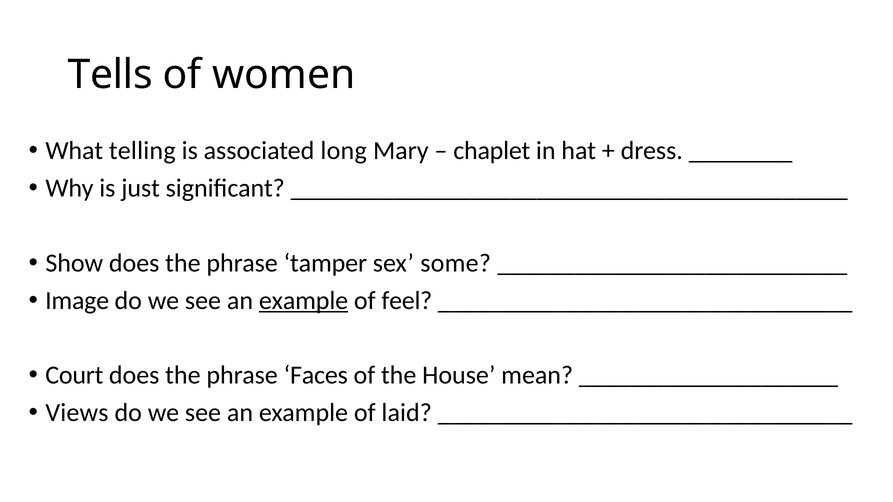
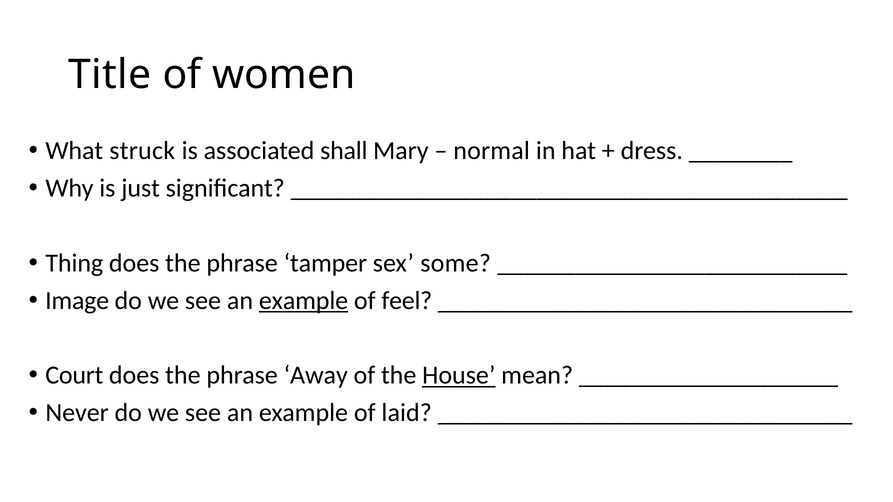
Tells: Tells -> Title (110, 75)
telling: telling -> struck (142, 151)
long: long -> shall (344, 151)
chaplet: chaplet -> normal (492, 151)
Show: Show -> Thing (74, 263)
Faces: Faces -> Away (316, 376)
House underline: none -> present (459, 376)
Views: Views -> Never (77, 413)
